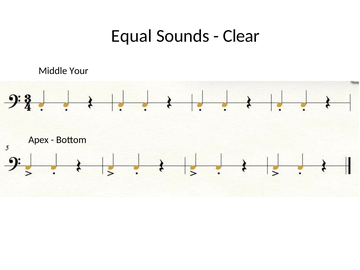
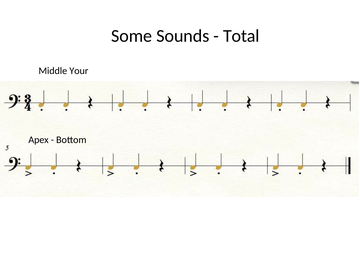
Equal: Equal -> Some (132, 36)
Clear: Clear -> Total (241, 36)
